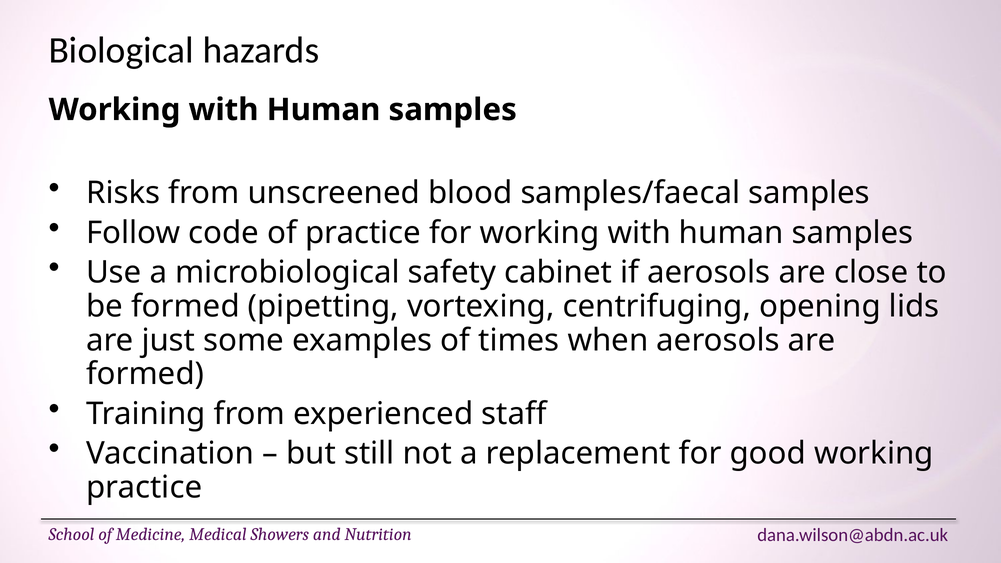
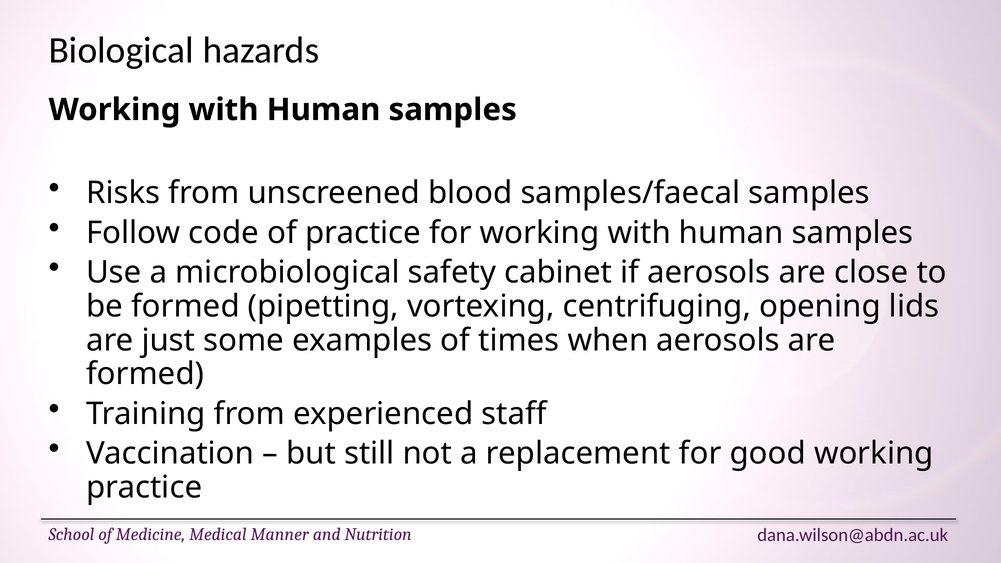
Showers: Showers -> Manner (280, 535)
